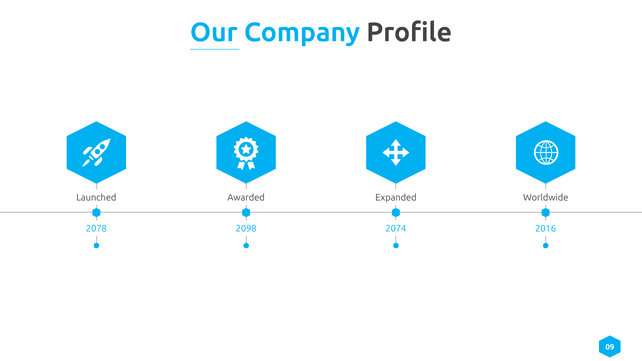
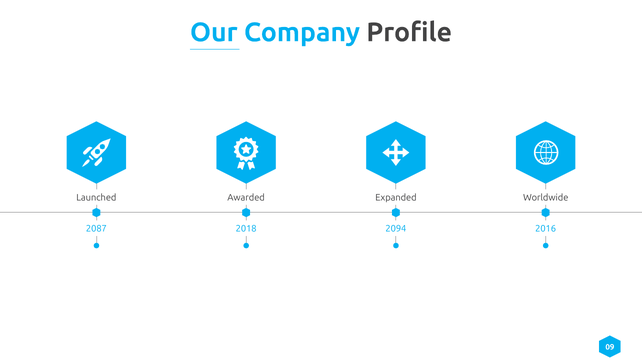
2078: 2078 -> 2087 (96, 228)
2098: 2098 -> 2018 (246, 228)
2074: 2074 -> 2094 (396, 228)
